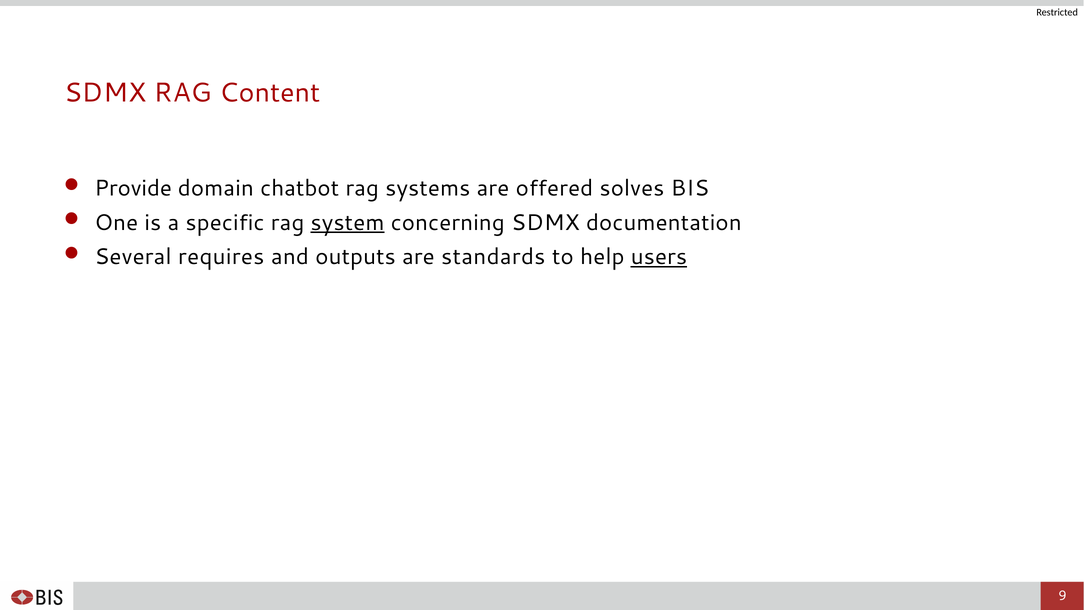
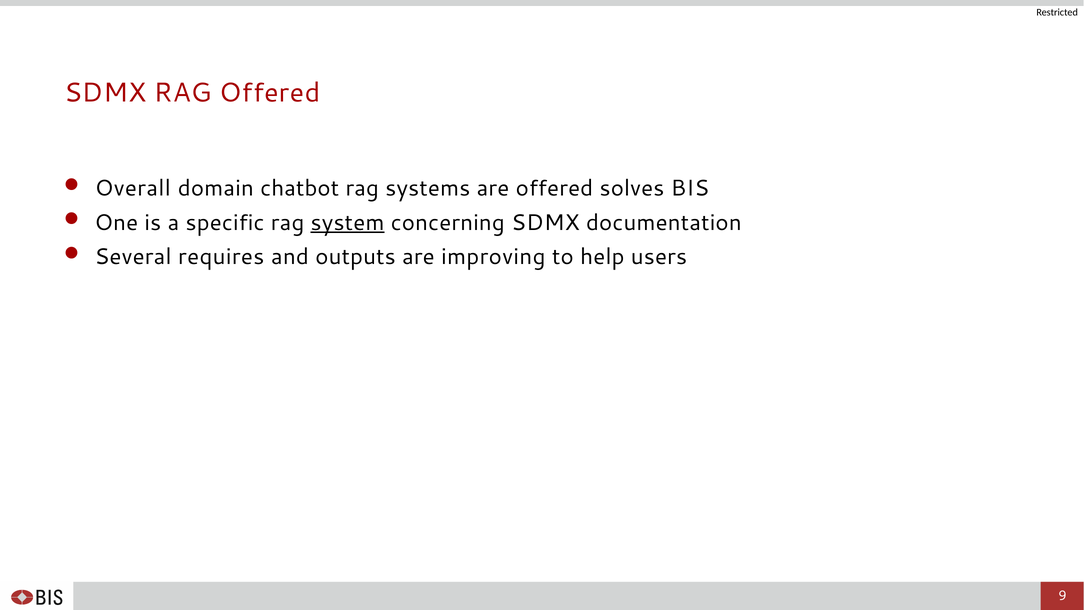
RAG Content: Content -> Offered (270, 93)
Provide: Provide -> Overall (133, 188)
standards: standards -> improving (493, 257)
users underline: present -> none (659, 257)
